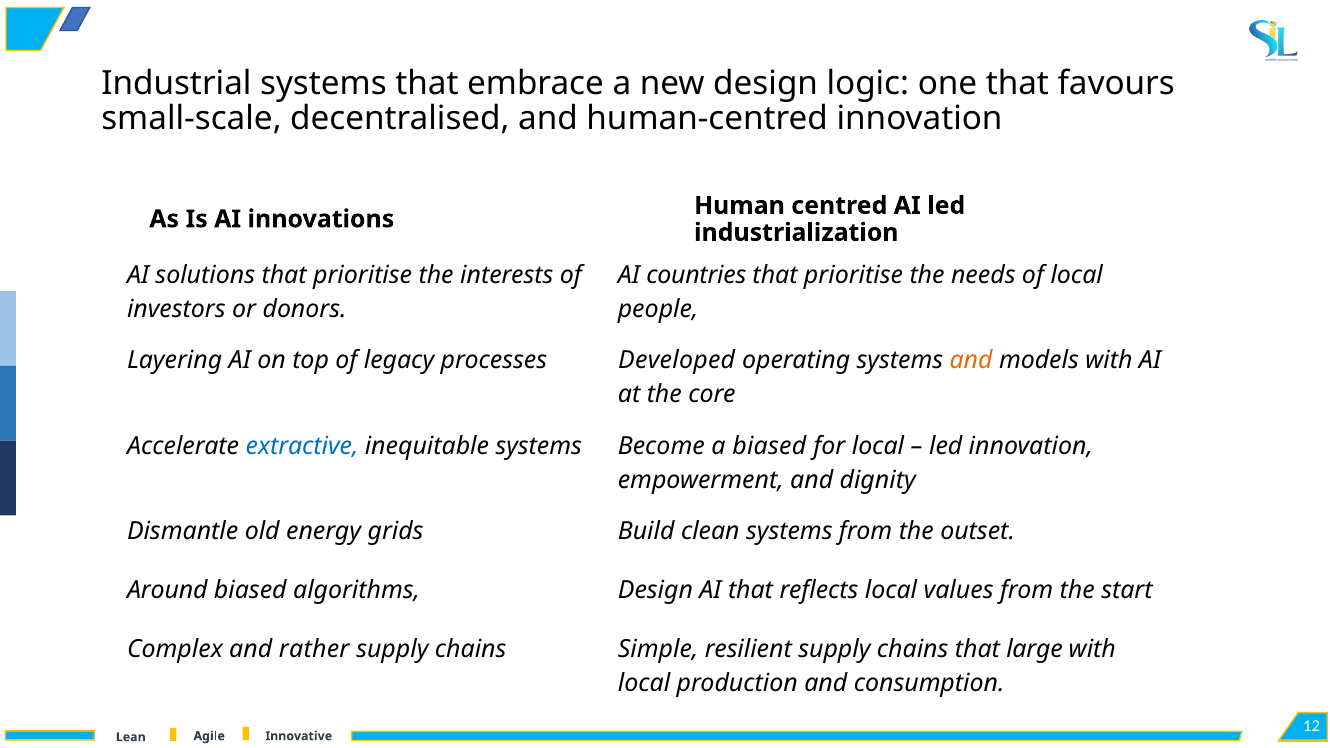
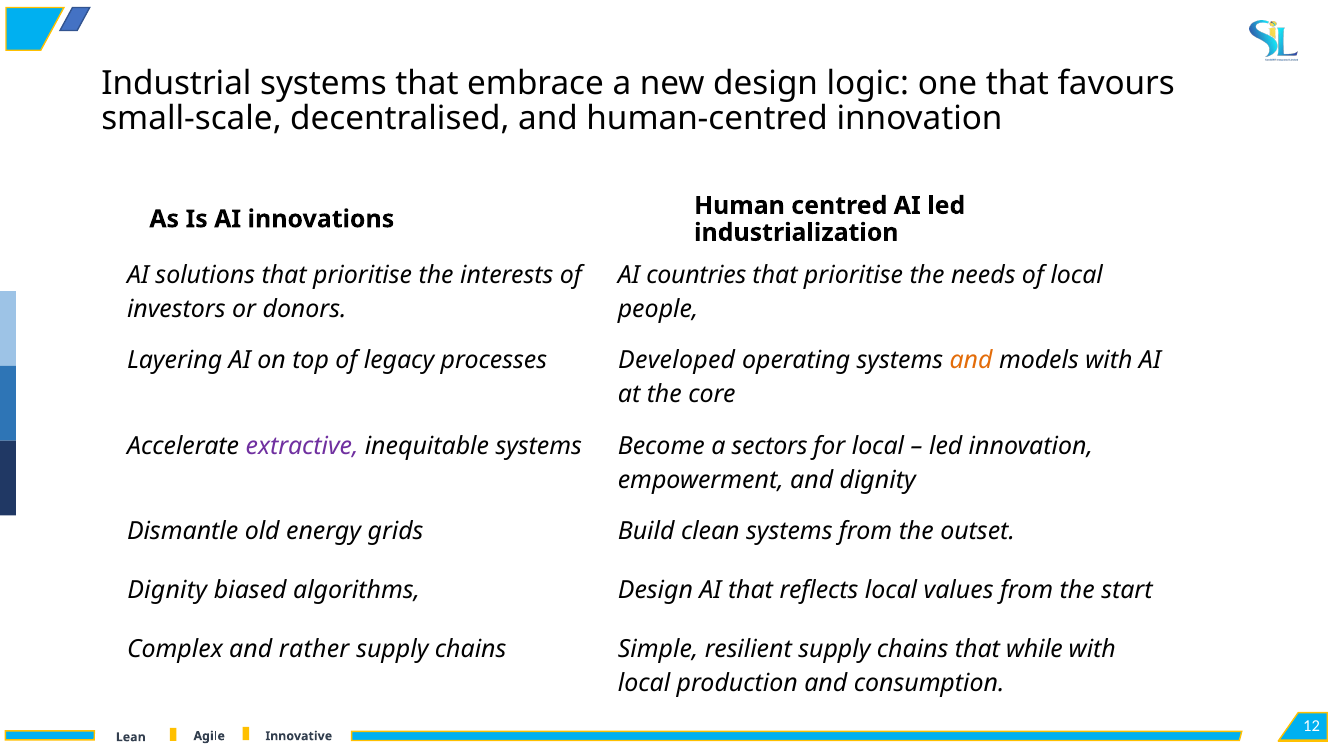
extractive colour: blue -> purple (302, 446)
a biased: biased -> sectors (770, 446)
Around: Around -> Dignity (167, 590)
large: large -> while (1034, 649)
